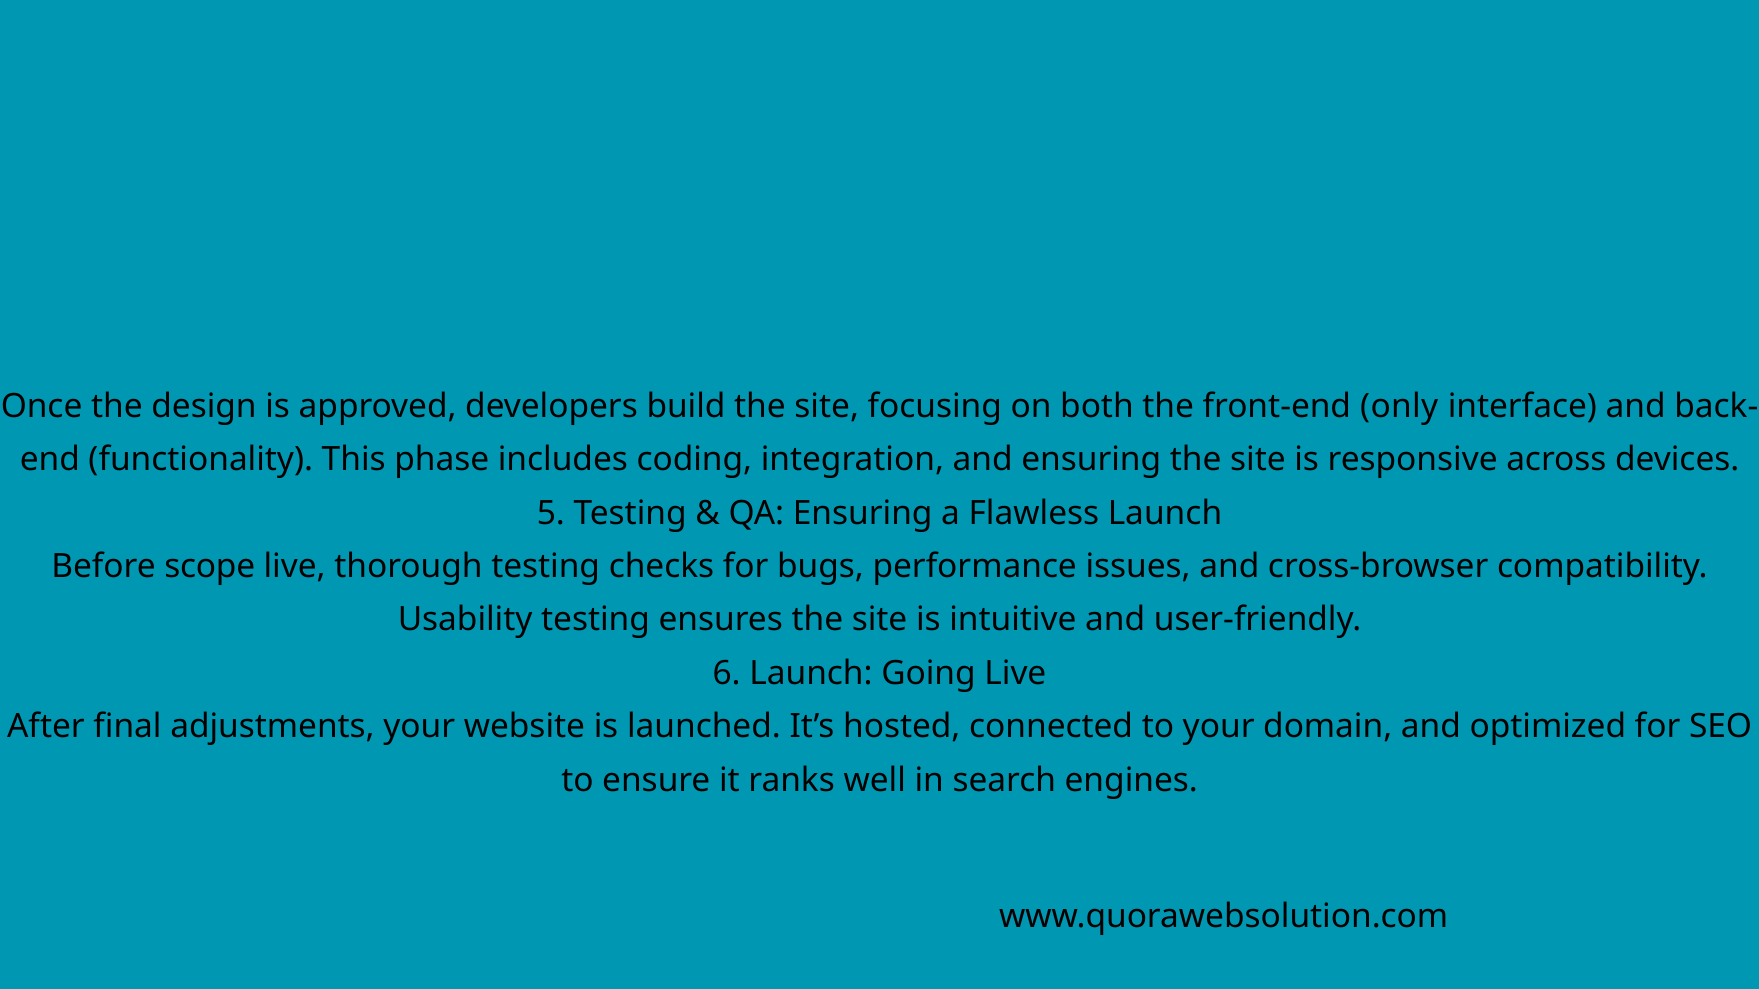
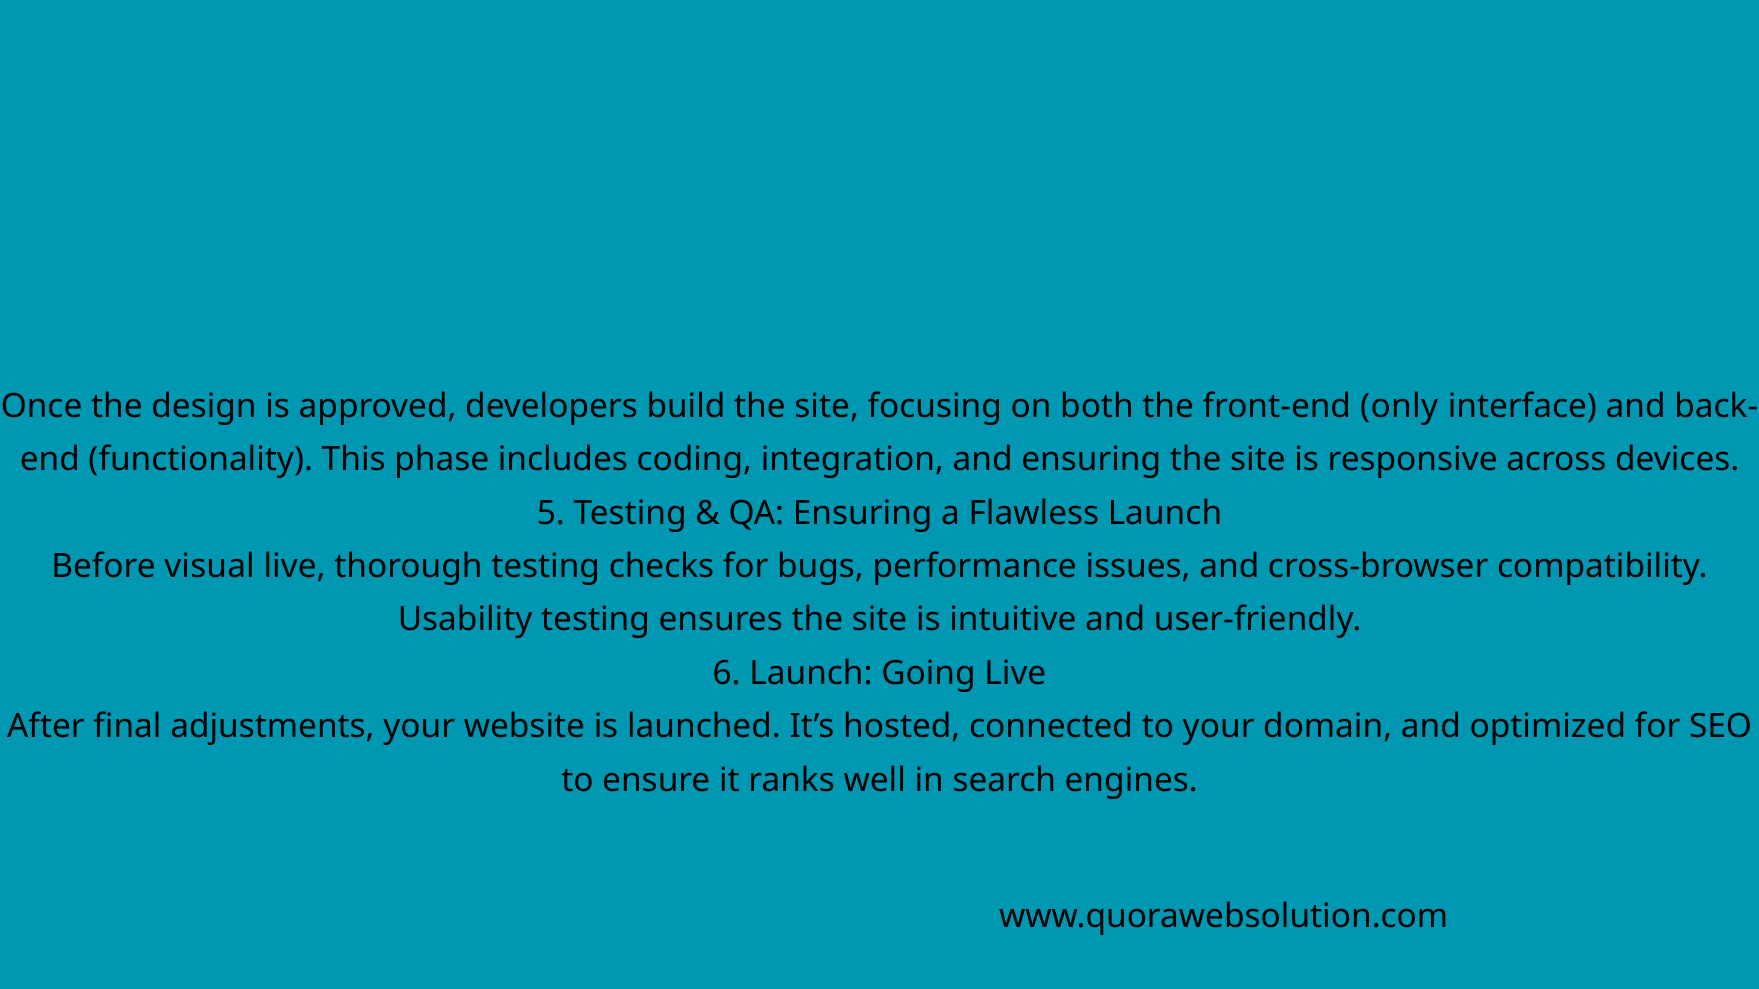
scope: scope -> visual (210, 567)
